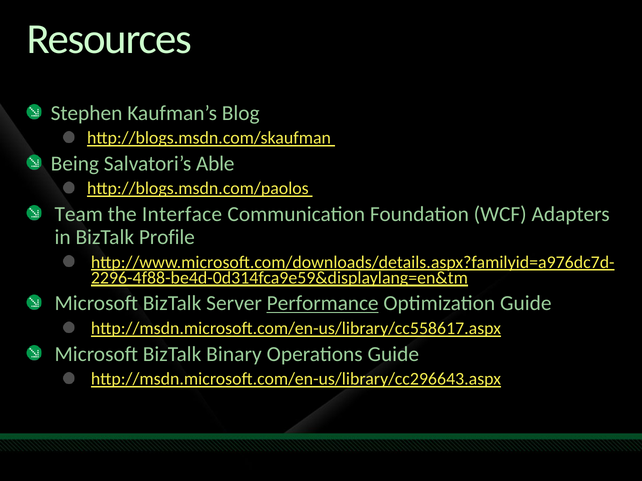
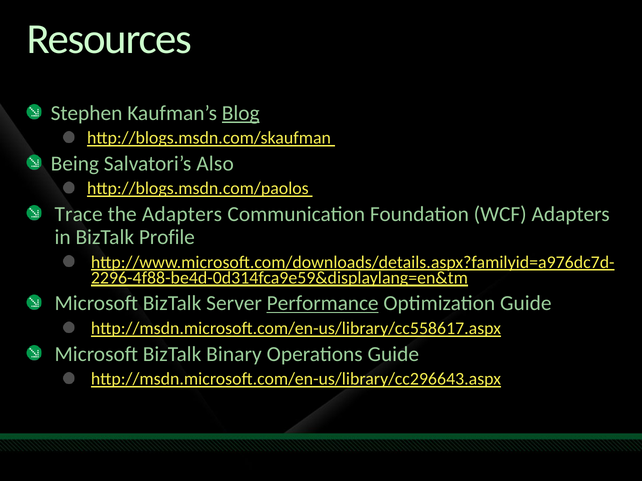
Blog underline: none -> present (241, 113)
Able: Able -> Also (215, 164)
Team: Team -> Trace (79, 214)
the Interface: Interface -> Adapters (182, 214)
